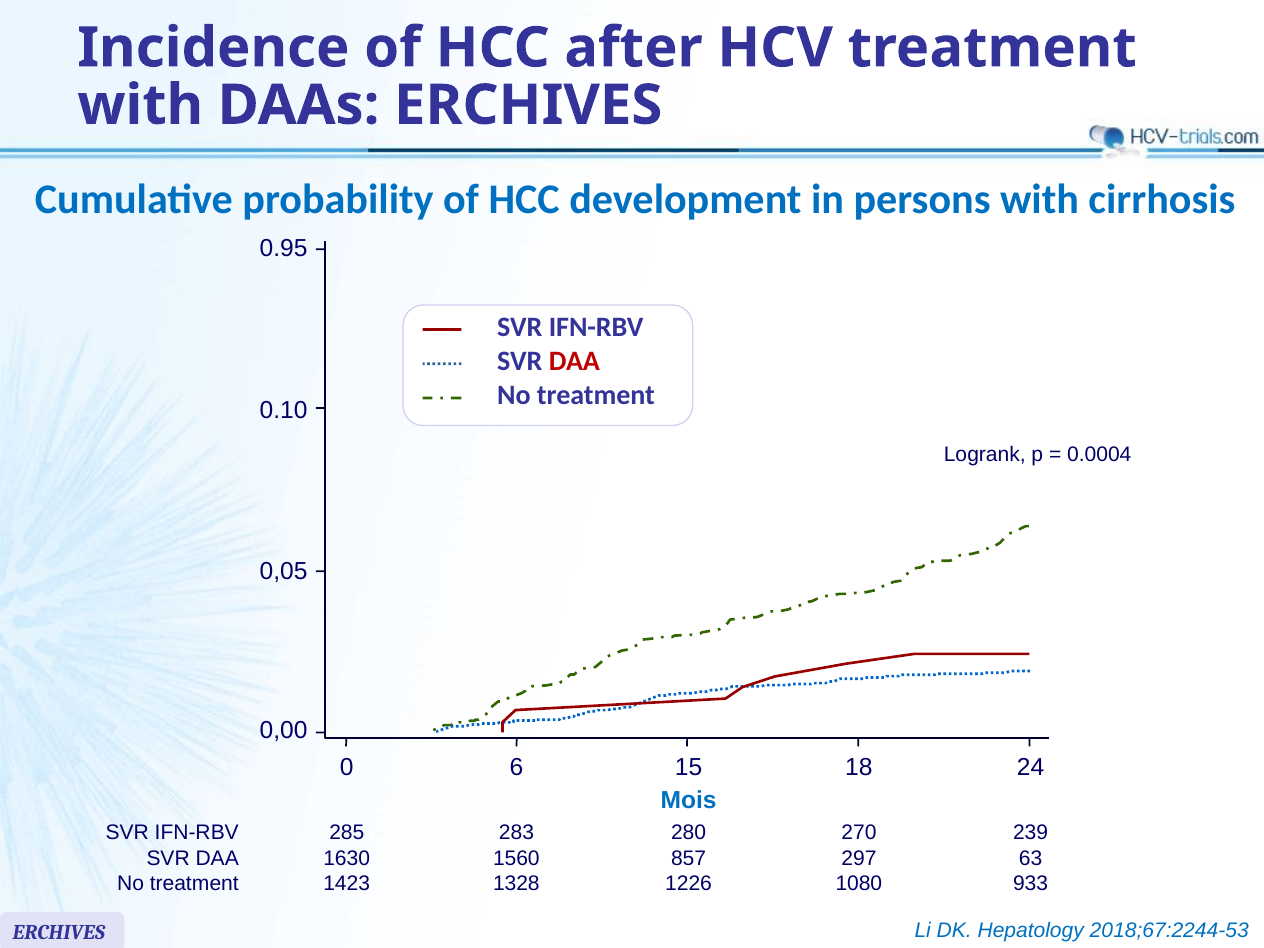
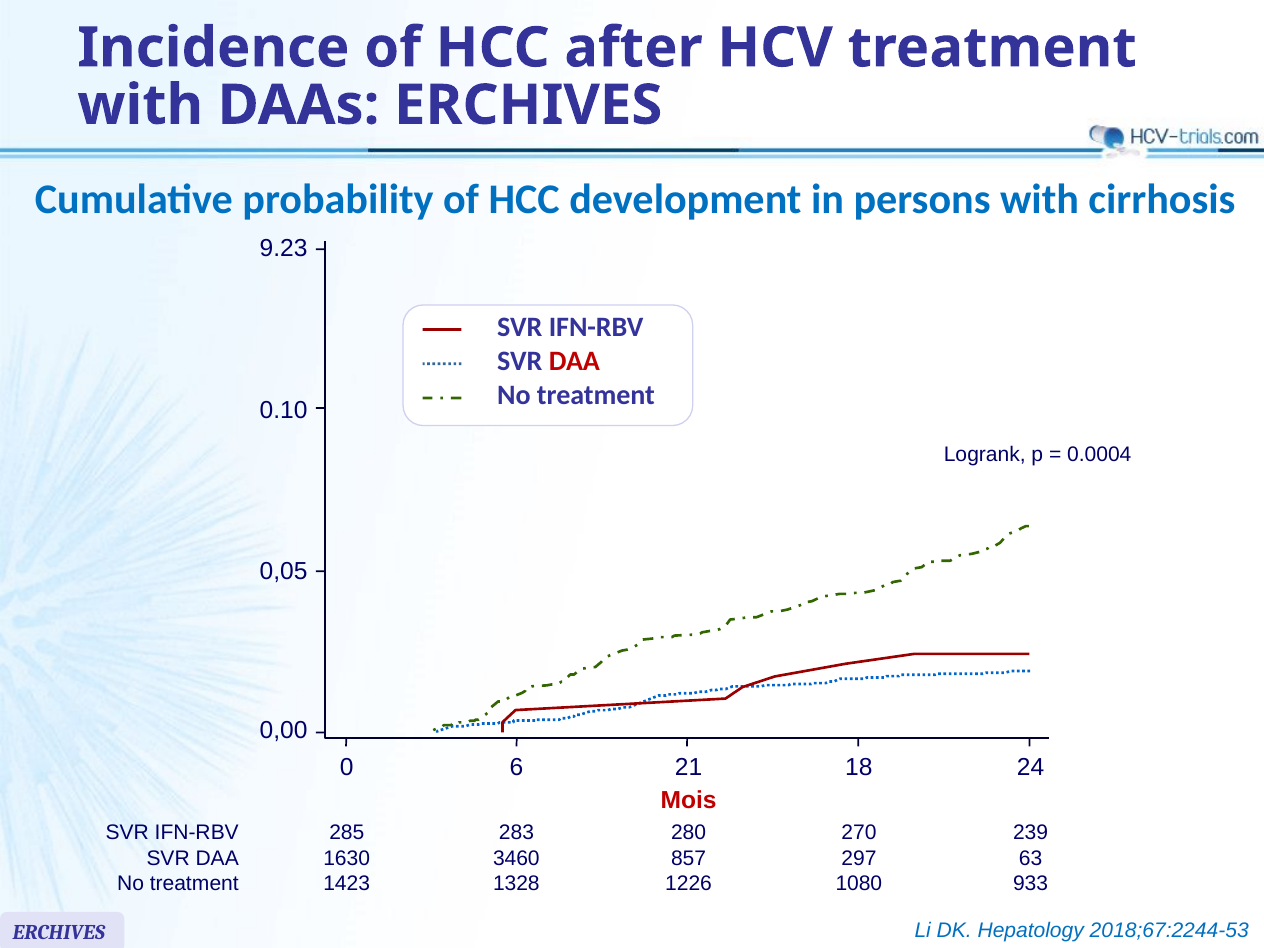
0.95: 0.95 -> 9.23 (284, 248)
15: 15 -> 21 (689, 768)
Mois colour: blue -> red (689, 800)
1560: 1560 -> 3460 (516, 858)
